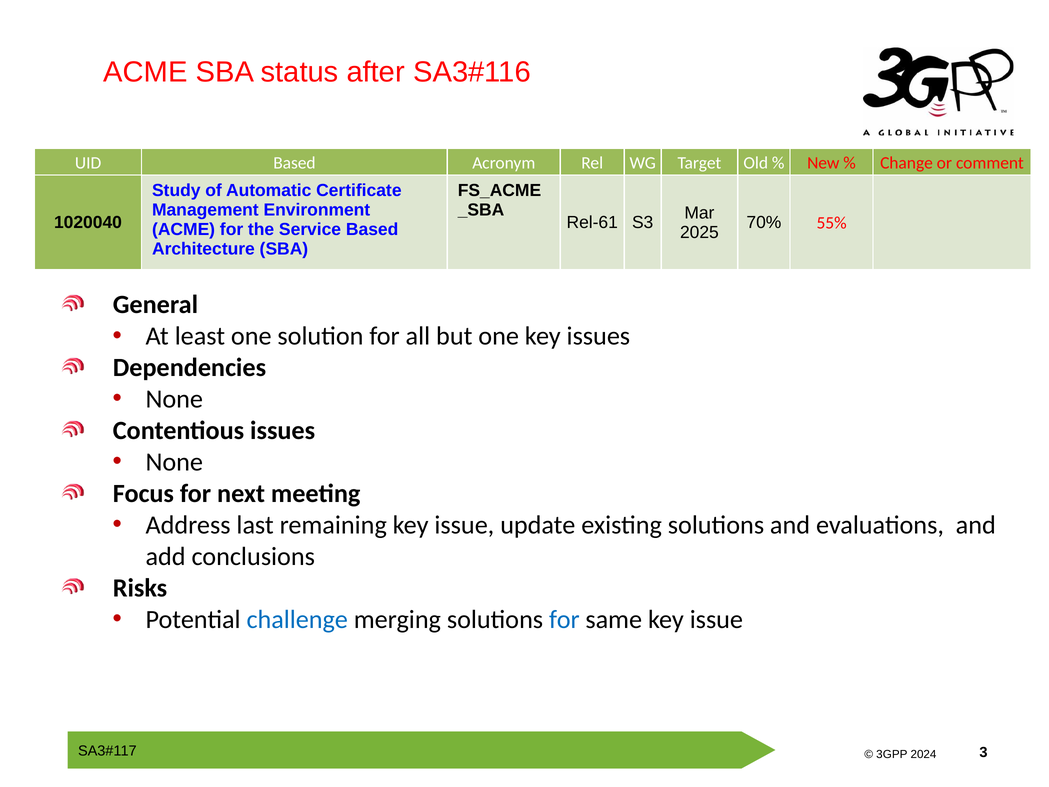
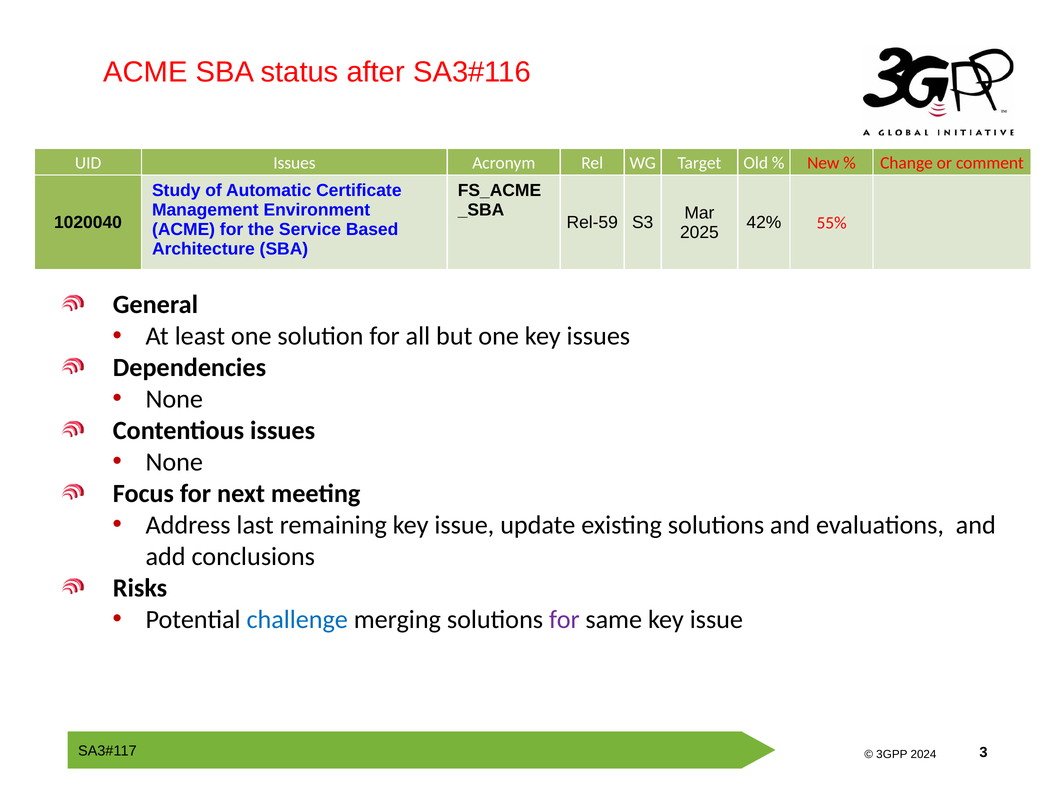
UID Based: Based -> Issues (294, 163)
Rel-61: Rel-61 -> Rel-59 (592, 223)
70%: 70% -> 42% (764, 223)
for colour: blue -> purple (564, 619)
